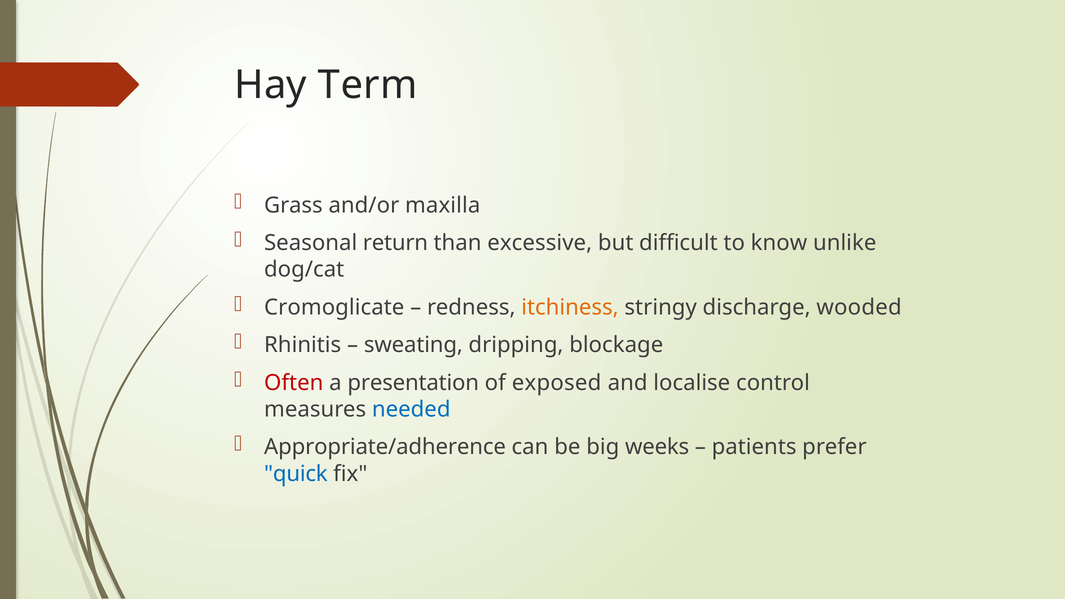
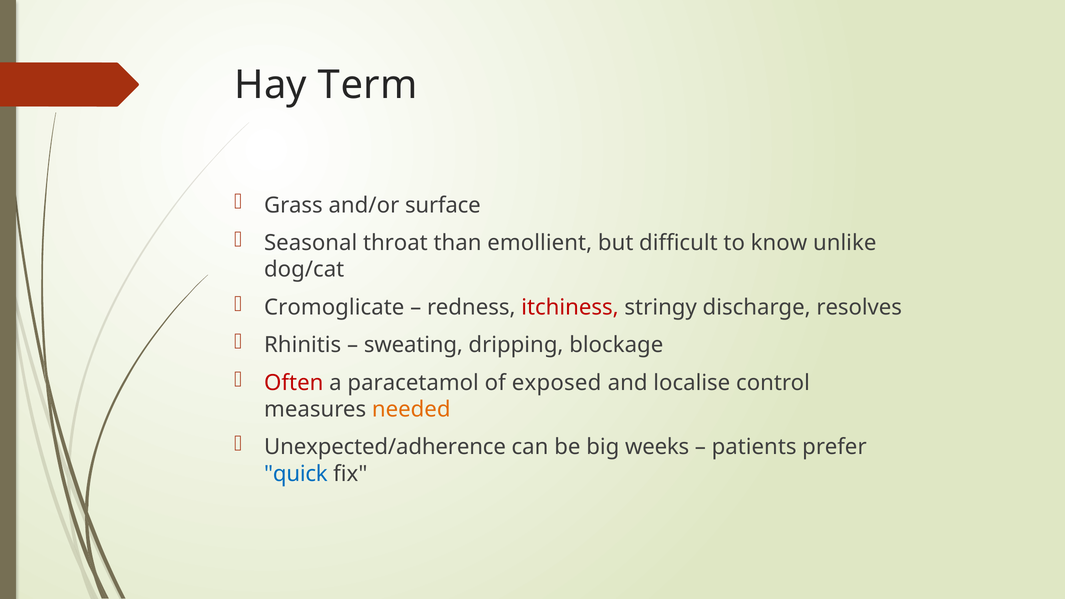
maxilla: maxilla -> surface (443, 205)
return: return -> throat (395, 243)
excessive: excessive -> emollient (540, 243)
itchiness colour: orange -> red (570, 307)
wooded: wooded -> resolves (859, 307)
presentation: presentation -> paracetamol (413, 383)
needed colour: blue -> orange (411, 409)
Appropriate/adherence: Appropriate/adherence -> Unexpected/adherence (385, 447)
